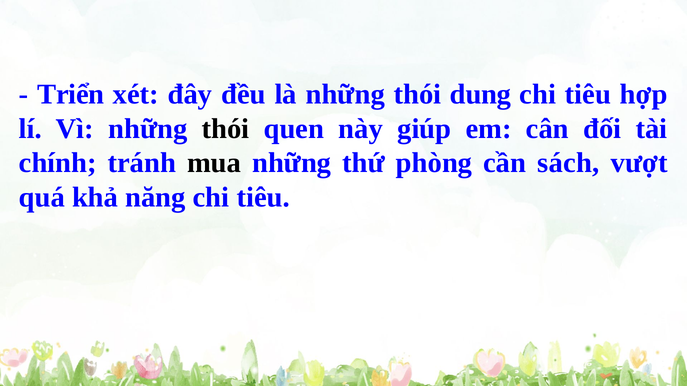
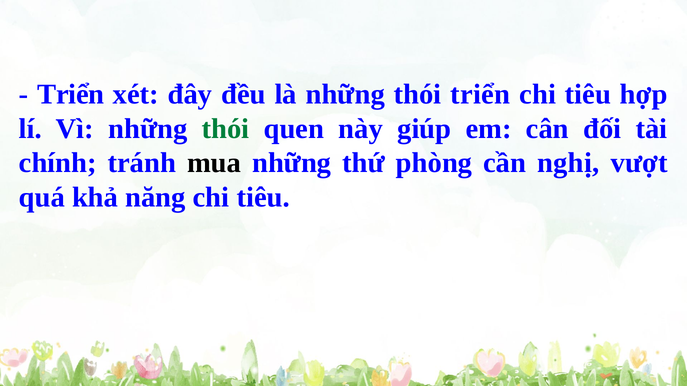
thói dung: dung -> triển (480, 94)
thói colour: black -> green (225, 129)
sách: sách -> nghị (568, 163)
